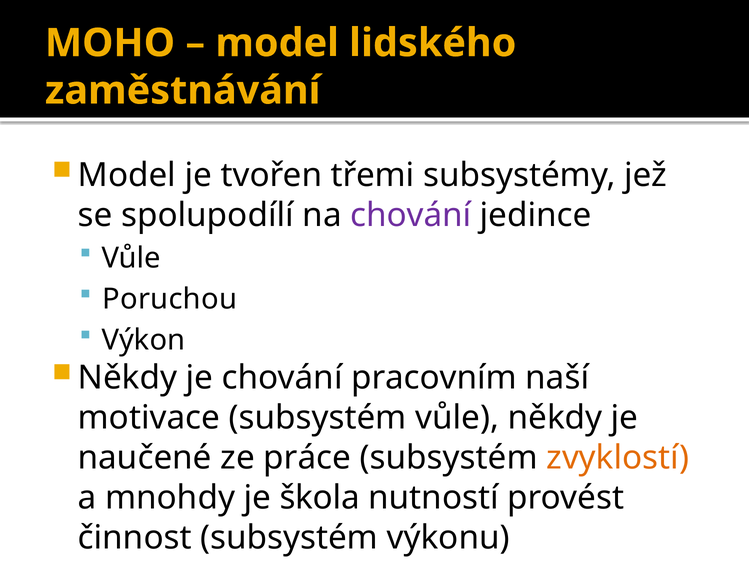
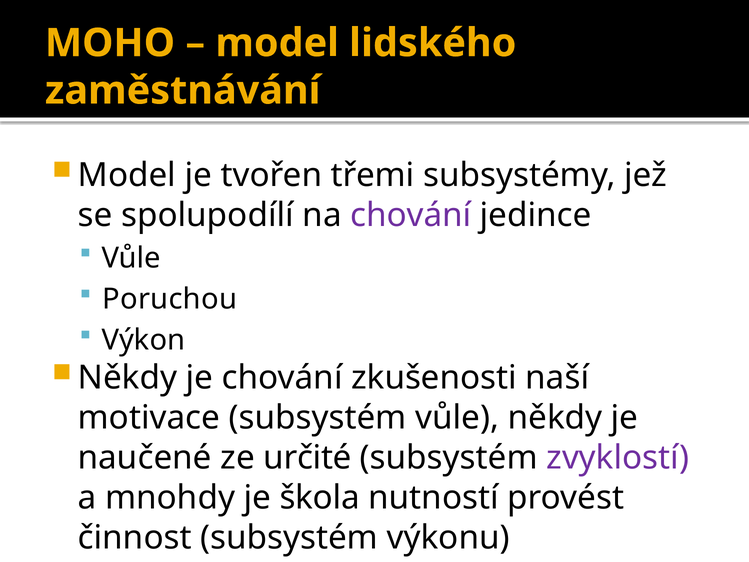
pracovním: pracovním -> zkušenosti (434, 378)
práce: práce -> určité (308, 457)
zvyklostí colour: orange -> purple (618, 457)
